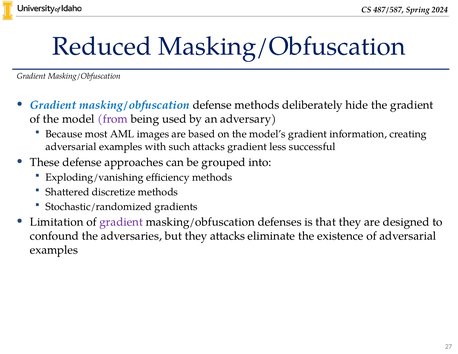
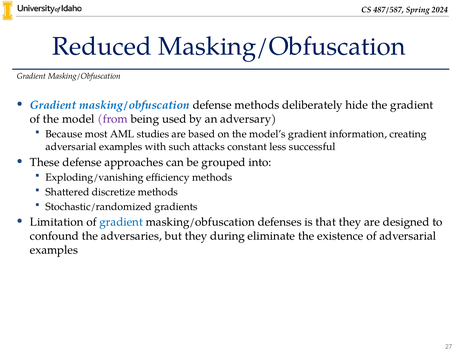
images: images -> studies (153, 134)
attacks gradient: gradient -> constant (247, 147)
gradient colour: purple -> blue (121, 222)
they attacks: attacks -> during (228, 236)
